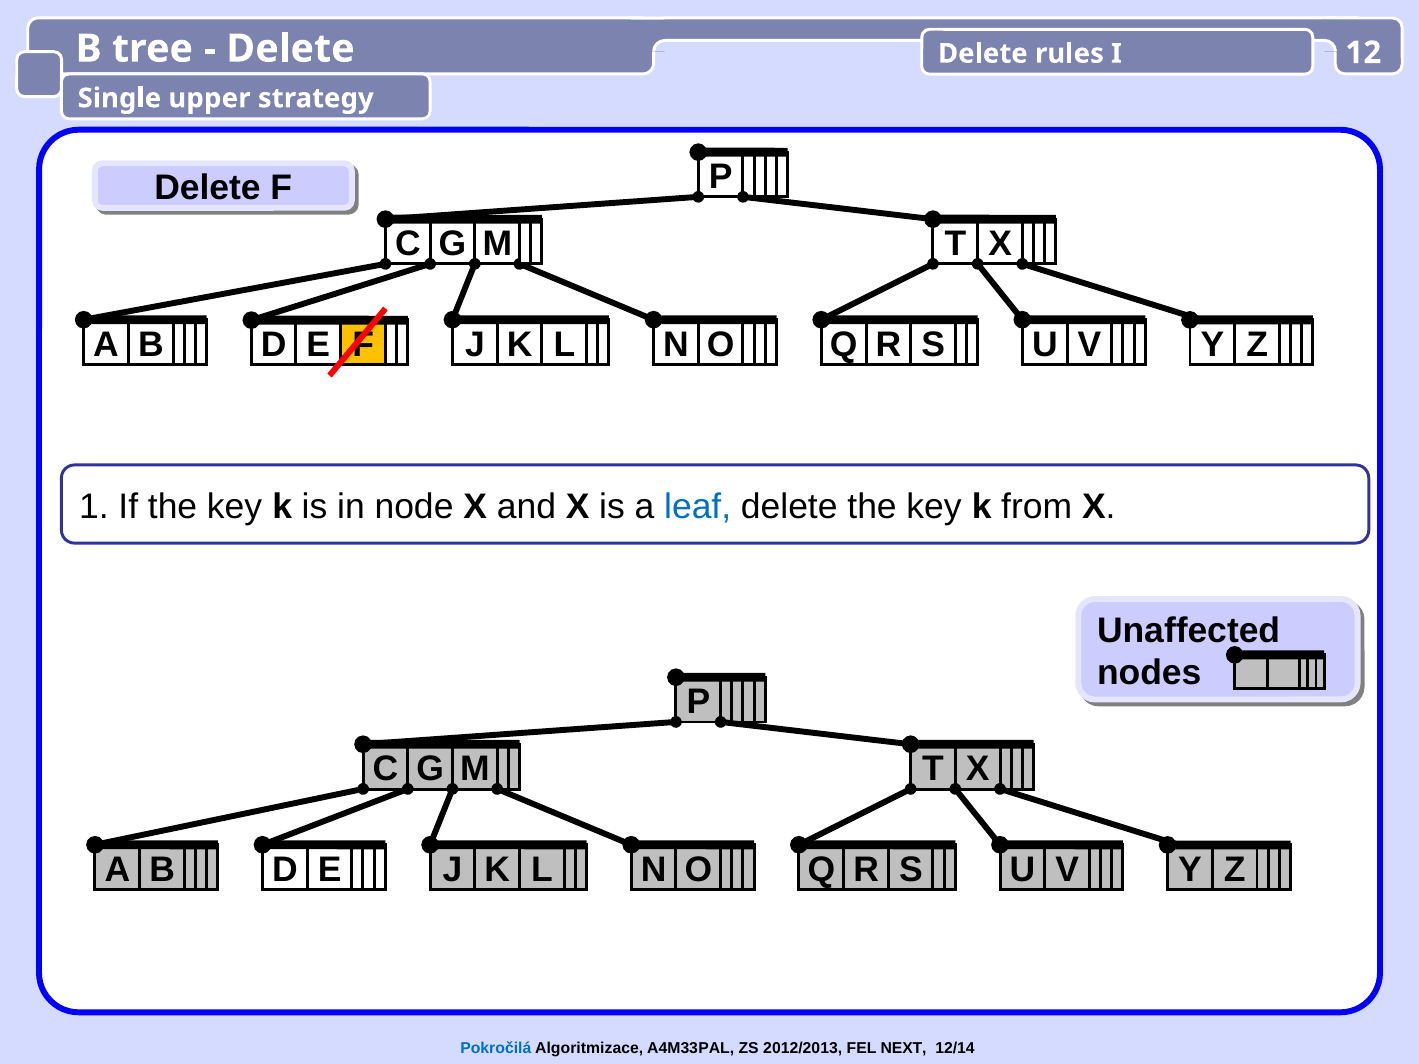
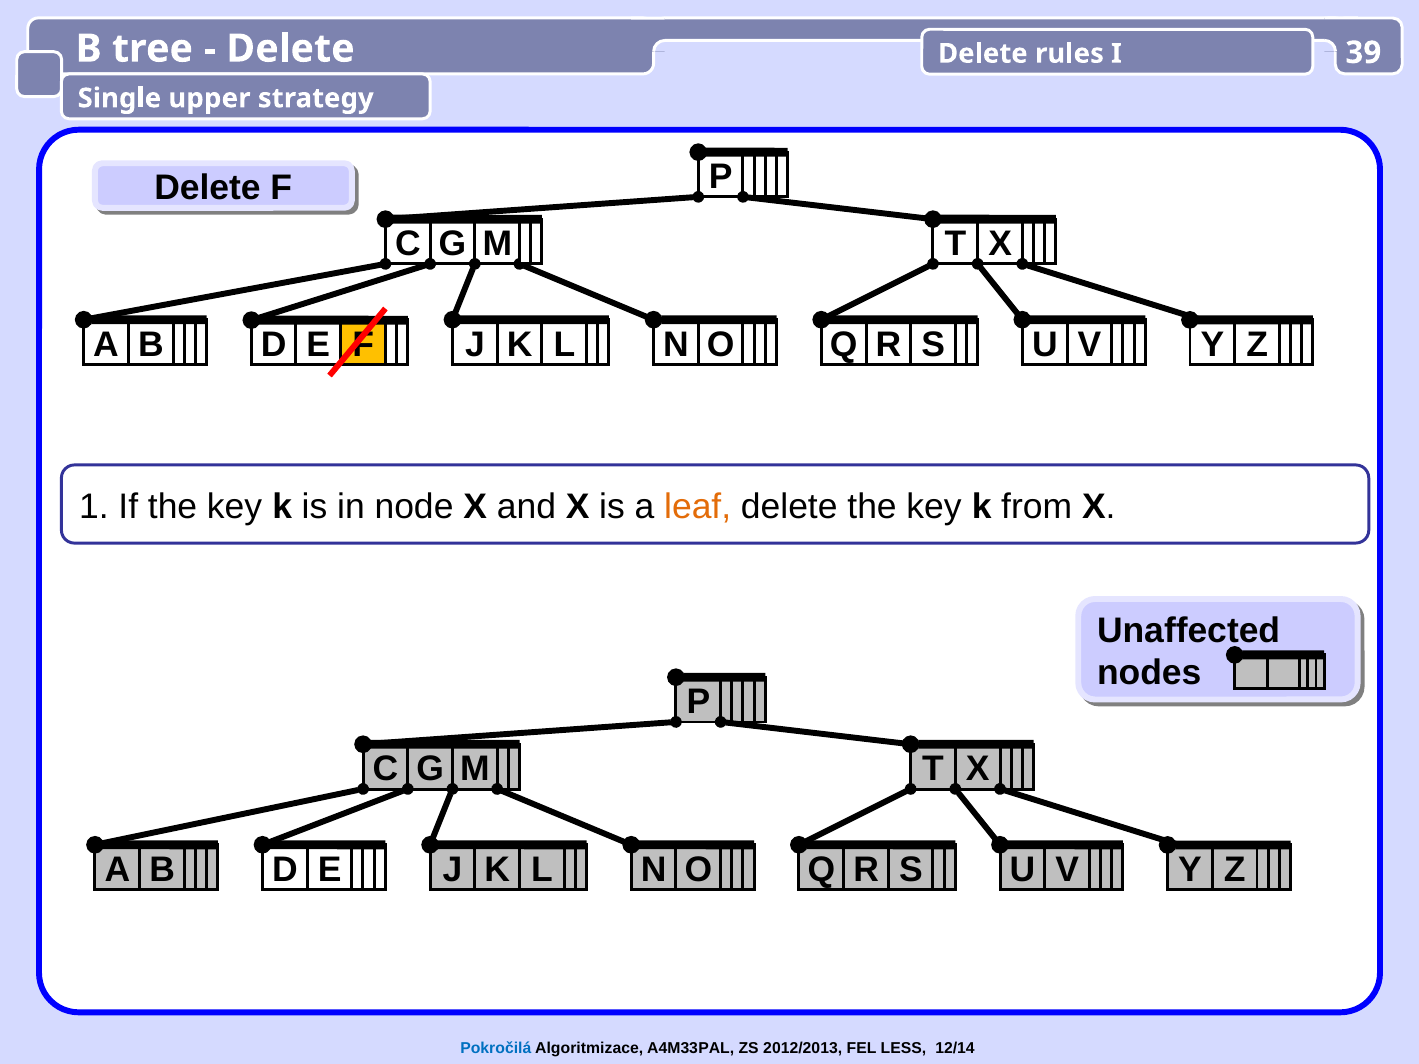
12: 12 -> 39 (1363, 53)
leaf colour: blue -> orange (698, 507)
NEXT: NEXT -> LESS (904, 1048)
